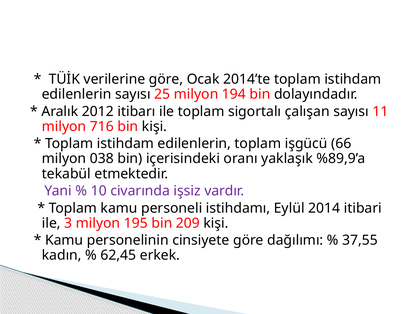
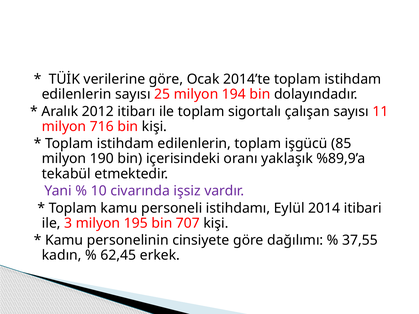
66: 66 -> 85 (341, 144)
038: 038 -> 190 (102, 159)
209: 209 -> 707 (188, 223)
